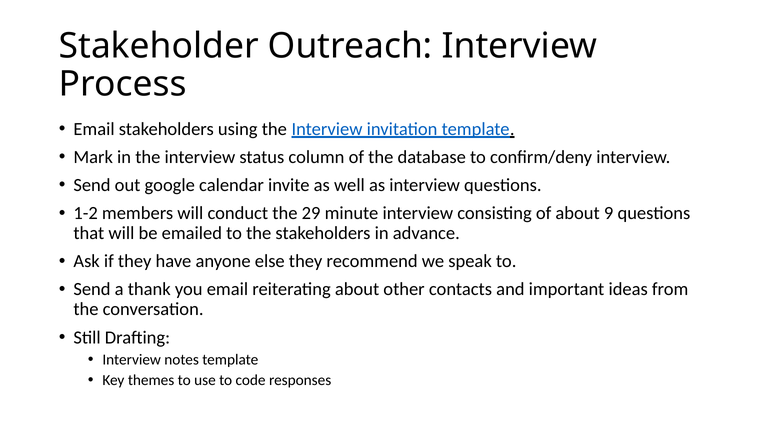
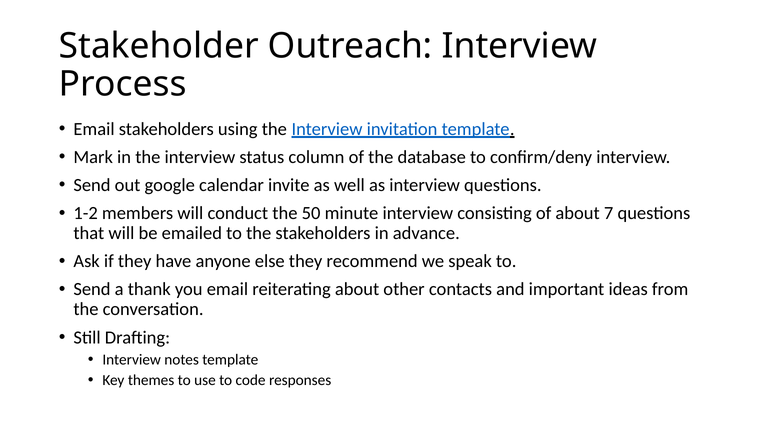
29: 29 -> 50 (311, 213)
9: 9 -> 7 (609, 213)
